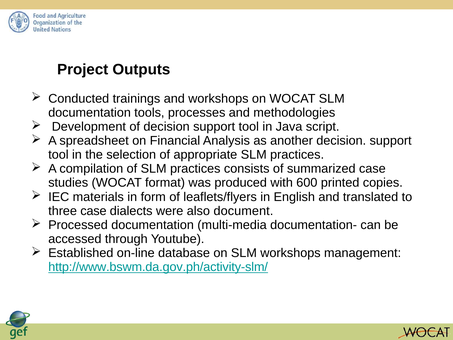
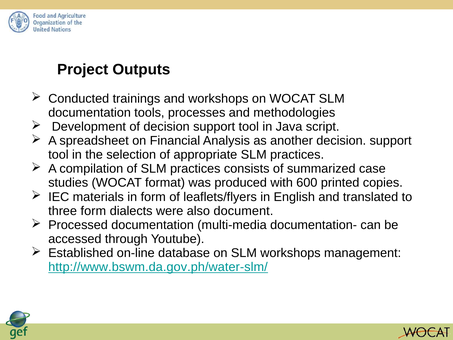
three case: case -> form (93, 211)
http://www.bswm.da.gov.ph/activity-slm/: http://www.bswm.da.gov.ph/activity-slm/ -> http://www.bswm.da.gov.ph/water-slm/ (158, 267)
